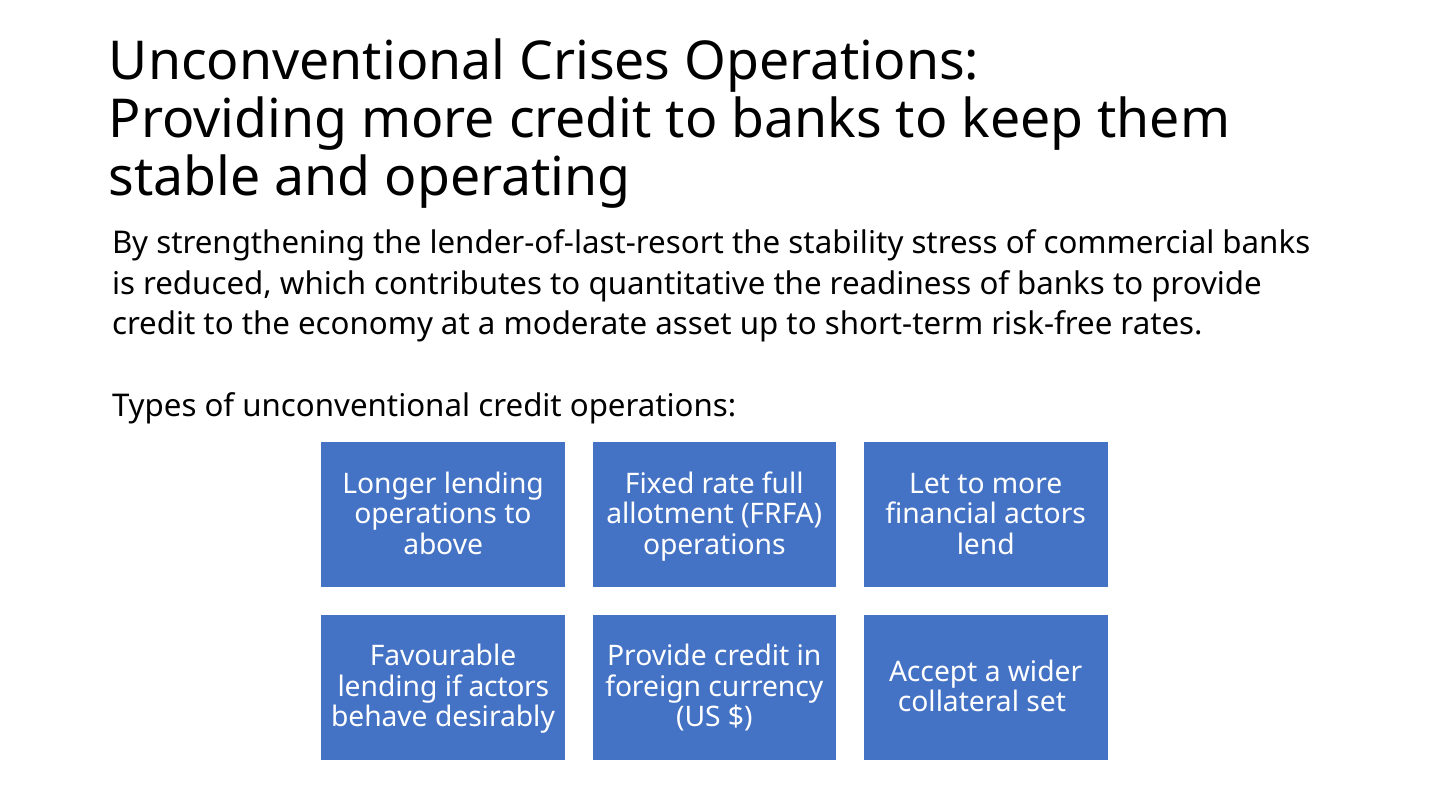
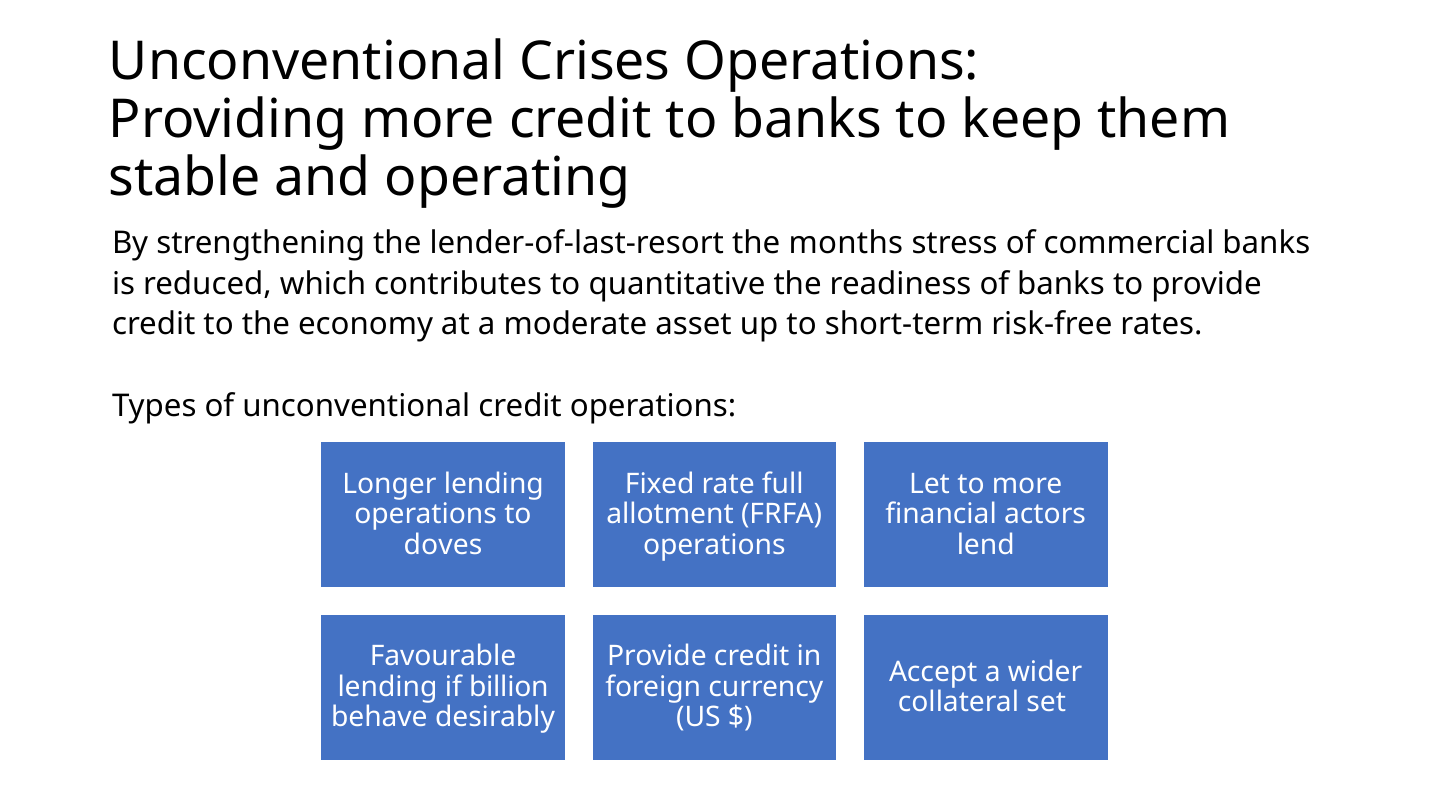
stability: stability -> months (846, 243)
above: above -> doves (443, 545)
actors: actors -> billion (509, 687)
